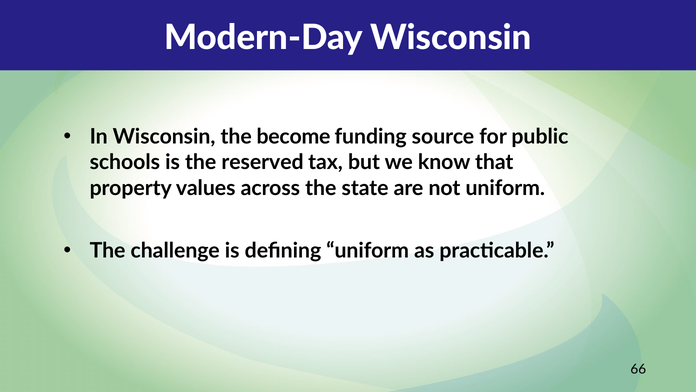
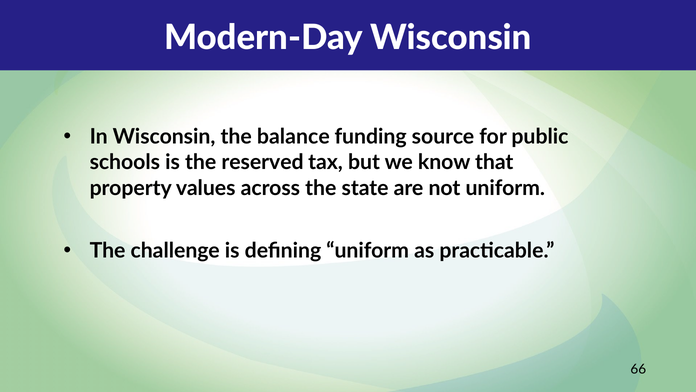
become: become -> balance (293, 137)
